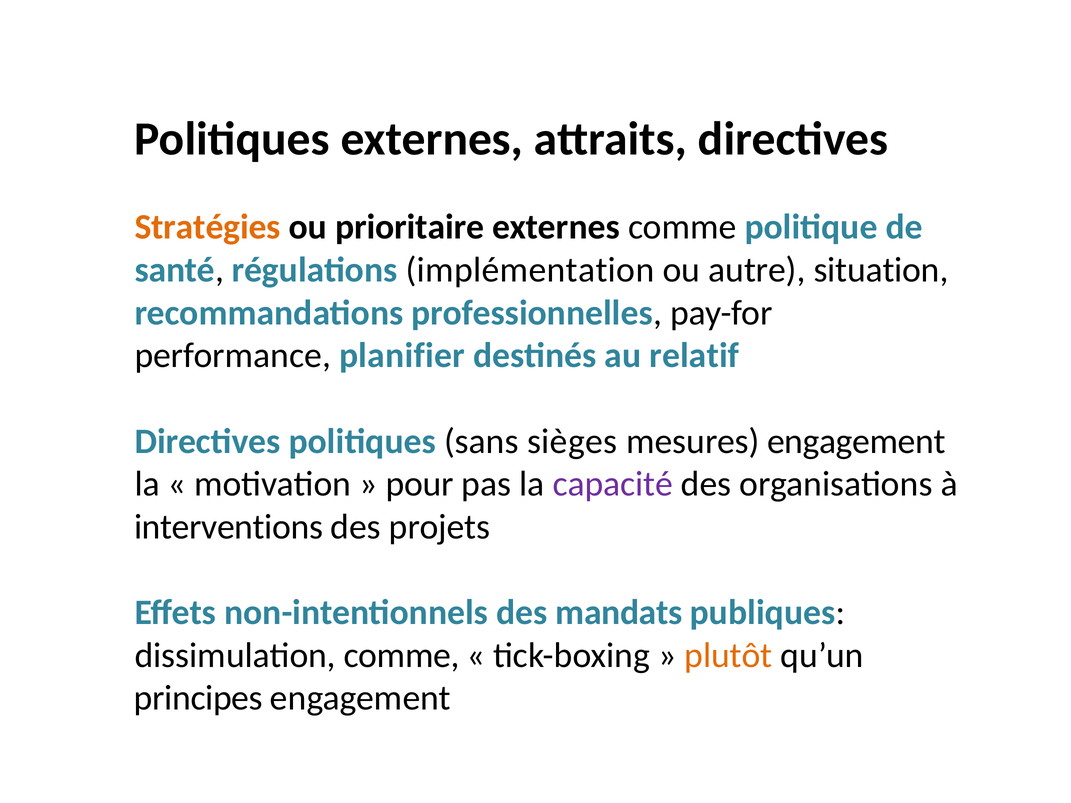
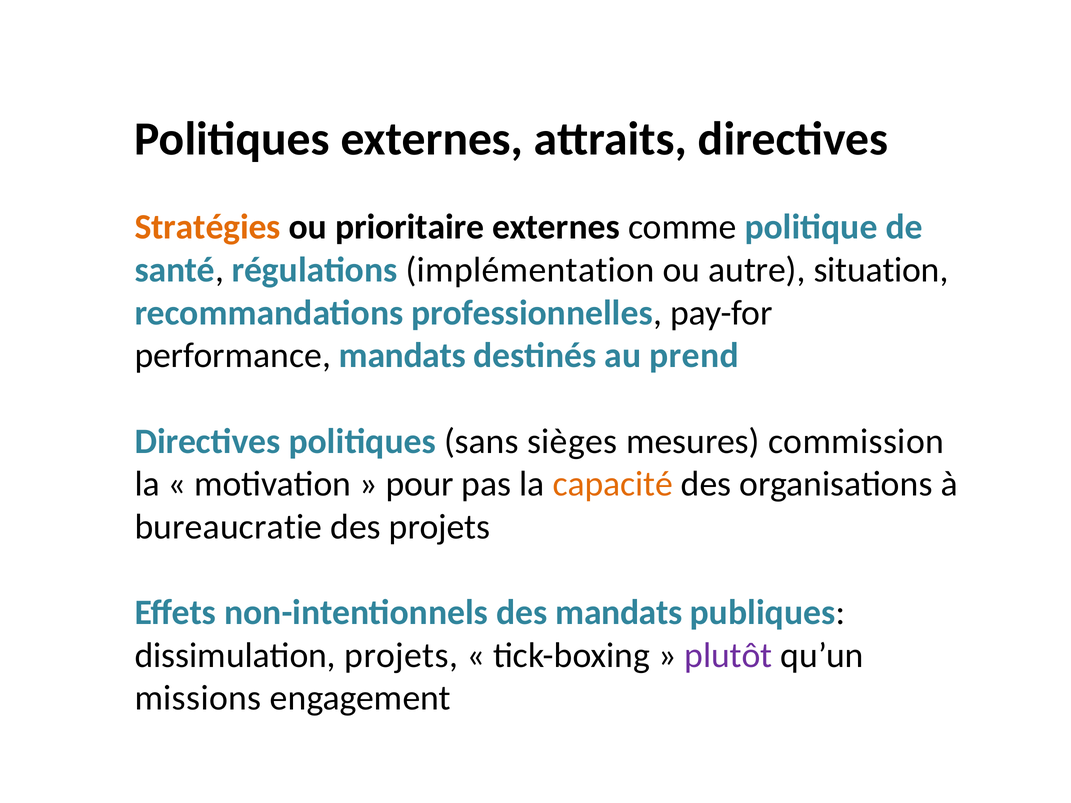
performance planifier: planifier -> mandats (402, 356)
relatif: relatif -> prend (694, 356)
mesures engagement: engagement -> commission (856, 441)
capacité colour: purple -> orange (613, 484)
interventions: interventions -> bureaucratie (228, 527)
dissimulation comme: comme -> projets (401, 656)
plutôt colour: orange -> purple (728, 656)
principes: principes -> missions (198, 698)
